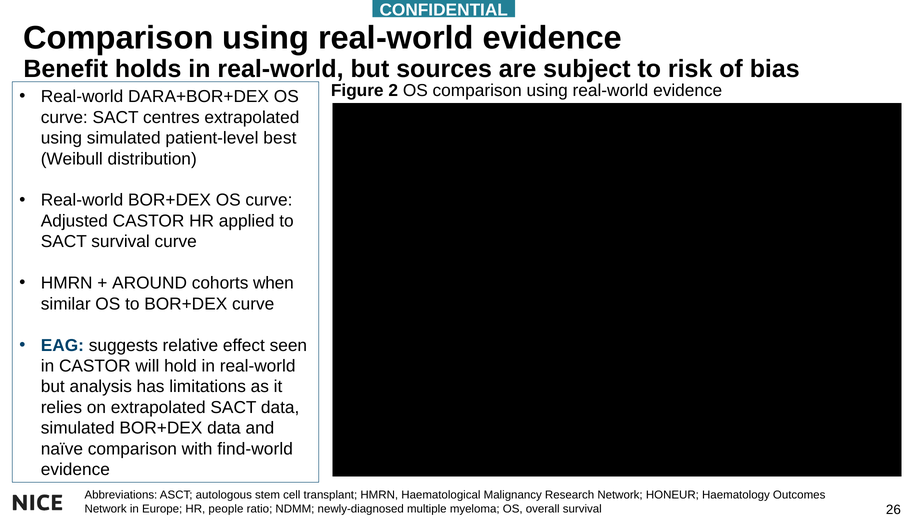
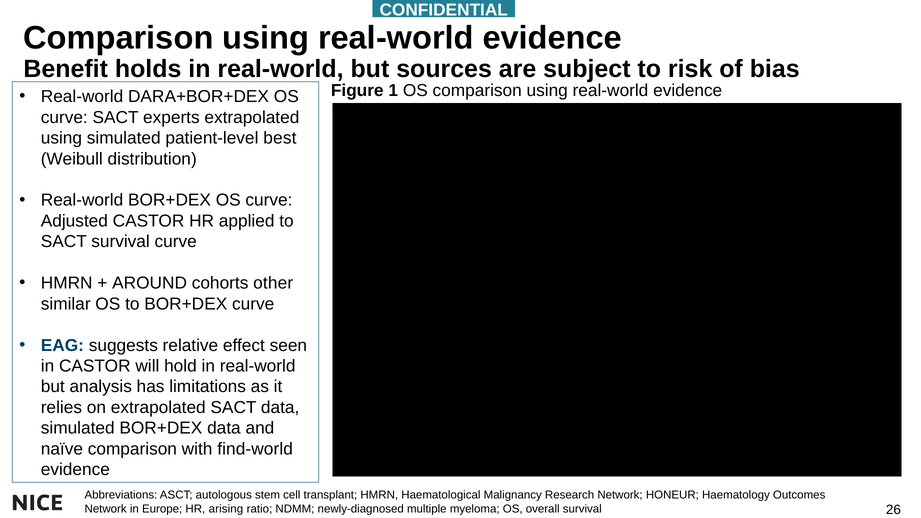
2: 2 -> 1 (393, 91)
centres: centres -> experts (171, 117)
when: when -> other (273, 283)
people: people -> arising (226, 509)
